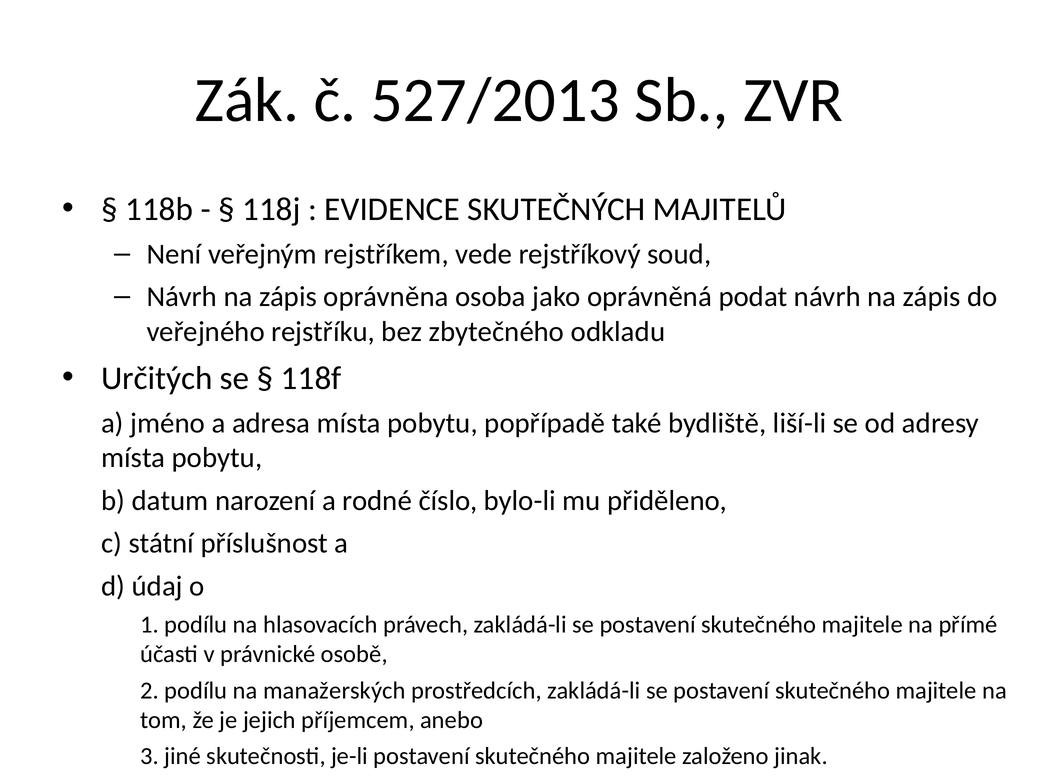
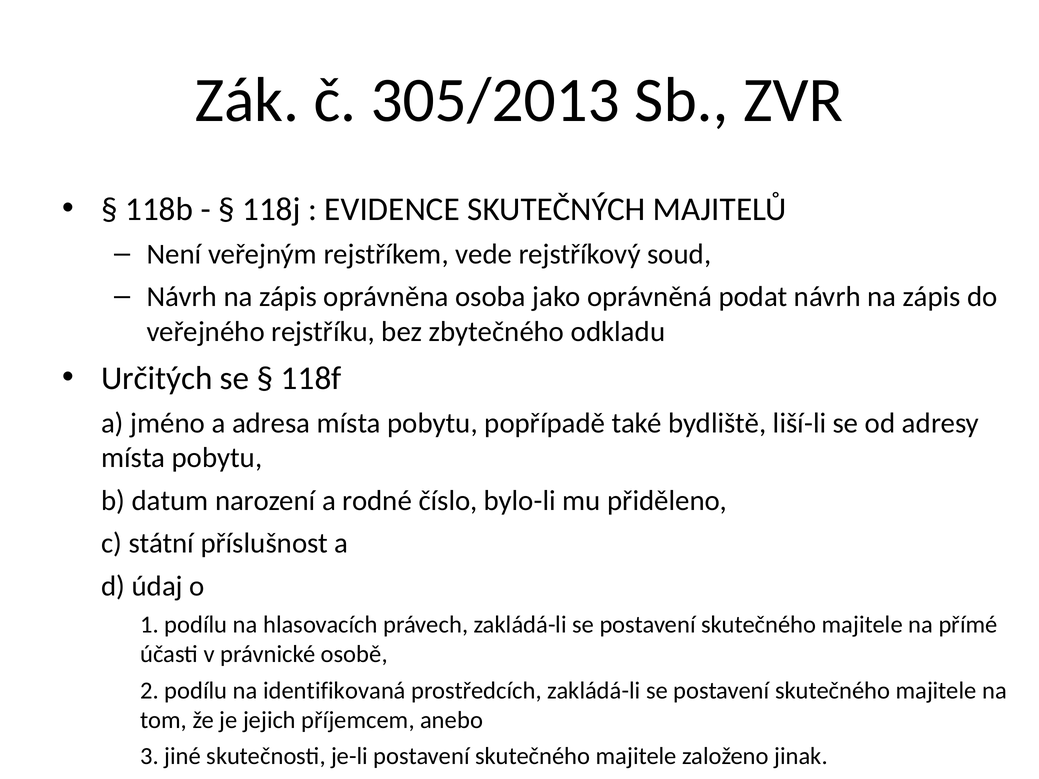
527/2013: 527/2013 -> 305/2013 (495, 101)
manažerských: manažerských -> identifikovaná (334, 691)
